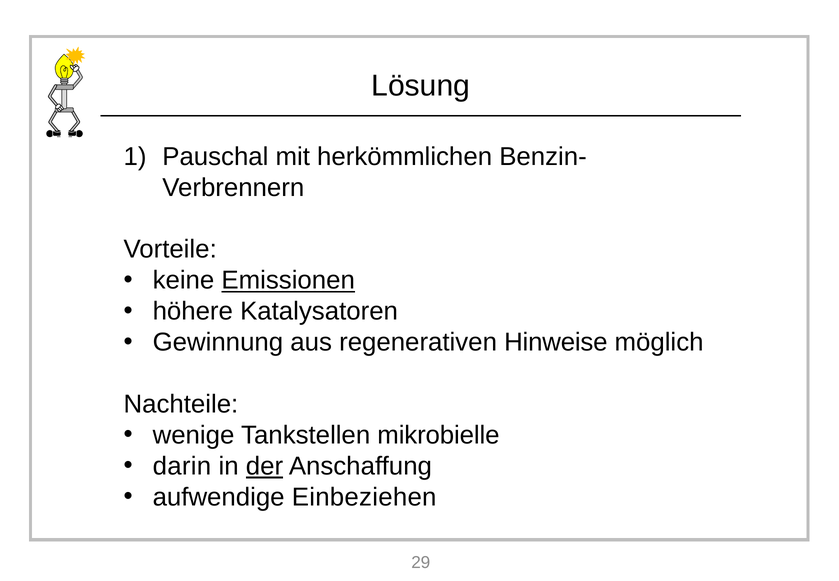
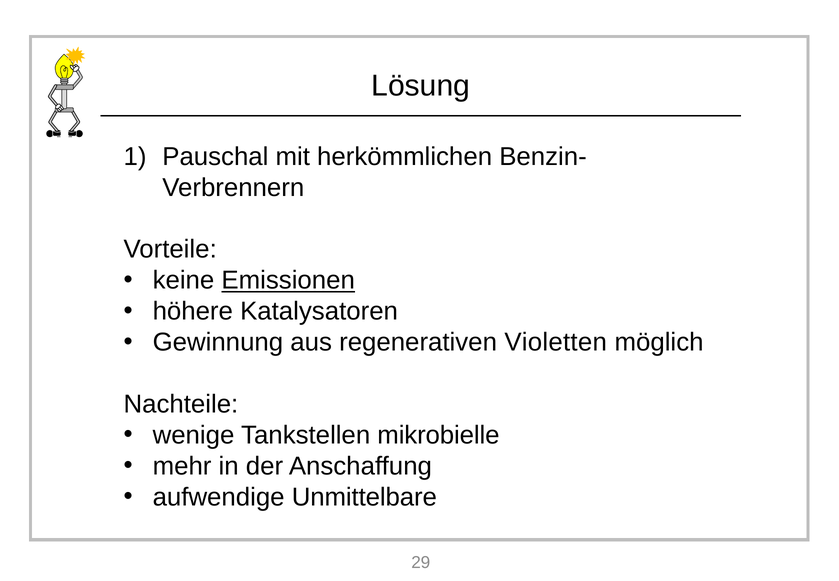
Hinweise: Hinweise -> Violetten (556, 342)
darin: darin -> mehr (182, 466)
der underline: present -> none (264, 466)
Einbeziehen: Einbeziehen -> Unmittelbare (364, 497)
